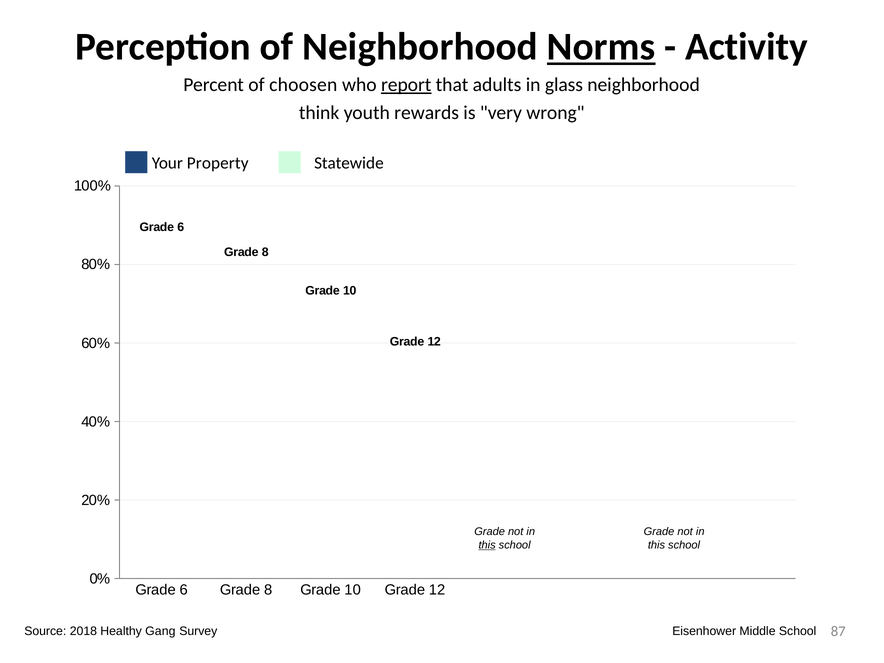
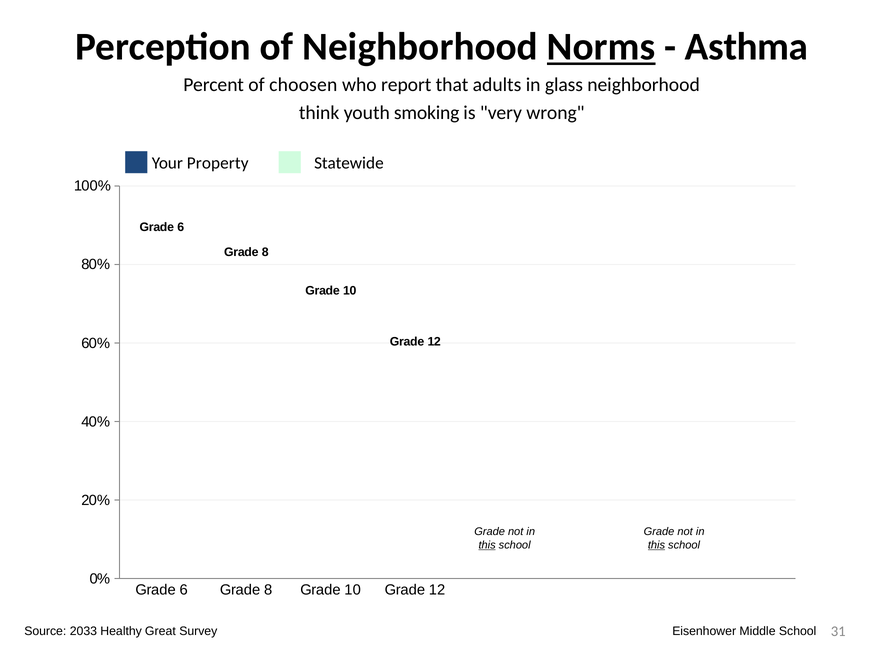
Activity: Activity -> Asthma (747, 47)
report underline: present -> none (406, 85)
rewards: rewards -> smoking (427, 113)
this underline: none -> present (657, 545)
2018: 2018 -> 2033 (83, 631)
Gang: Gang -> Great (160, 631)
87: 87 -> 31 (838, 632)
